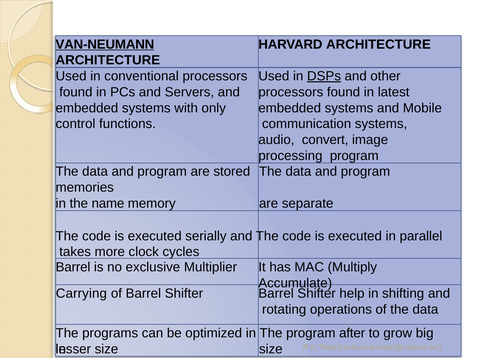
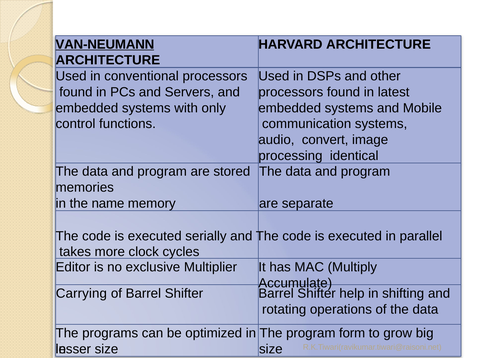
DSPs underline: present -> none (324, 76)
processing program: program -> identical (354, 156)
Barrel: Barrel -> Editor (73, 267)
after: after -> form (352, 333)
